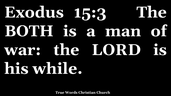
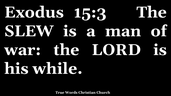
BOTH: BOTH -> SLEW (29, 31)
